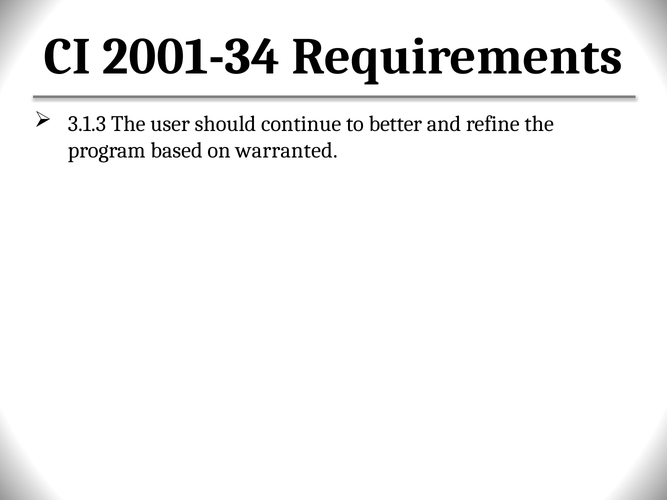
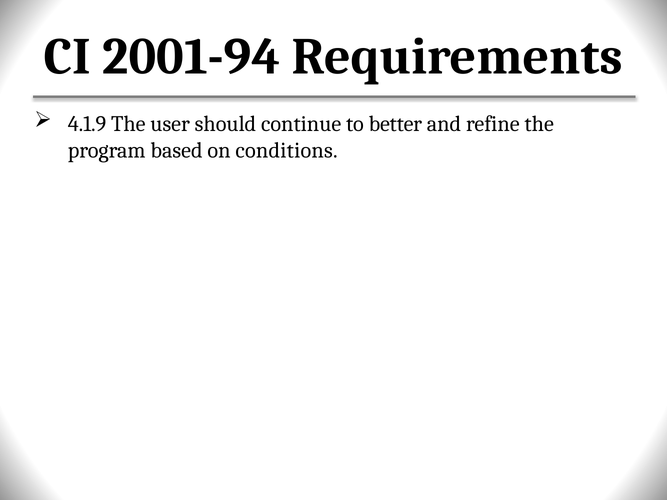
2001-34: 2001-34 -> 2001-94 (191, 56)
3.1.3: 3.1.3 -> 4.1.9 (87, 124)
warranted: warranted -> conditions (287, 150)
